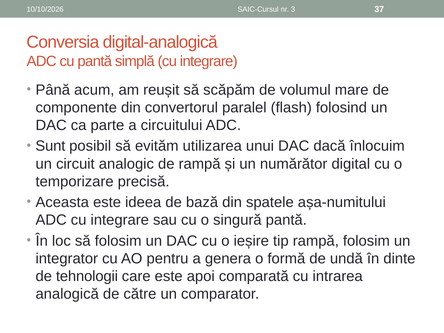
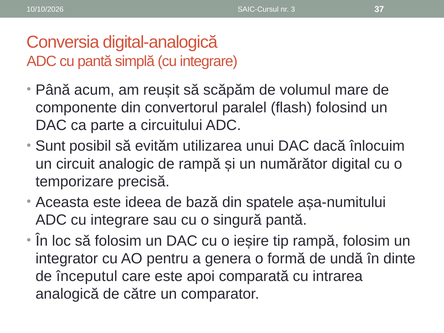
tehnologii: tehnologii -> începutul (87, 276)
